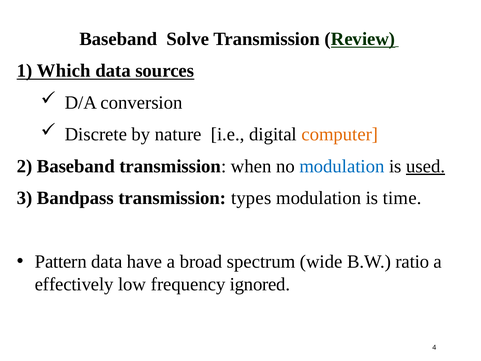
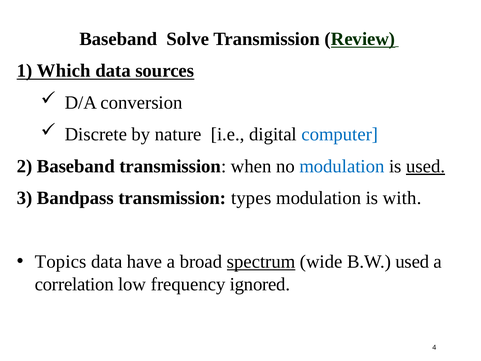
computer colour: orange -> blue (340, 134)
time: time -> with (402, 198)
Pattern: Pattern -> Topics (61, 262)
spectrum underline: none -> present (261, 262)
B.W ratio: ratio -> used (412, 262)
effectively: effectively -> correlation (74, 284)
